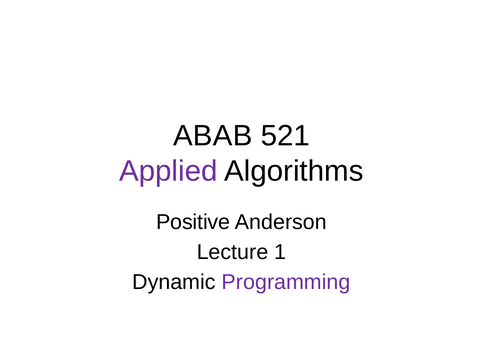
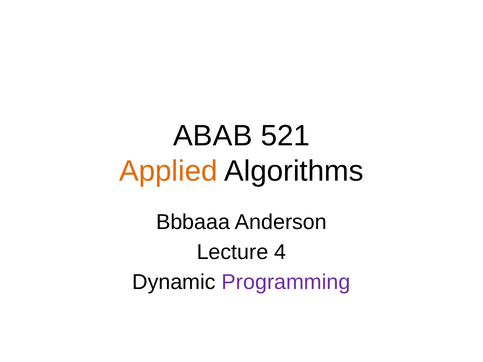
Applied colour: purple -> orange (168, 171)
Positive: Positive -> Bbbaaa (193, 222)
1: 1 -> 4 (280, 252)
